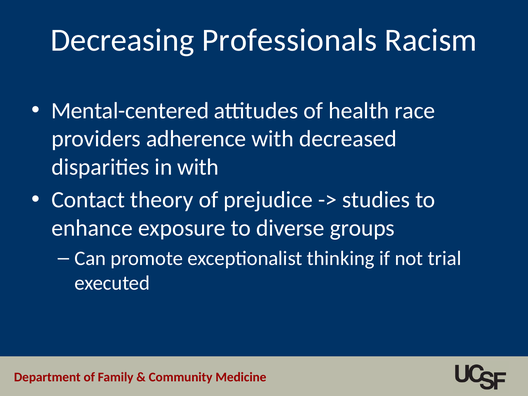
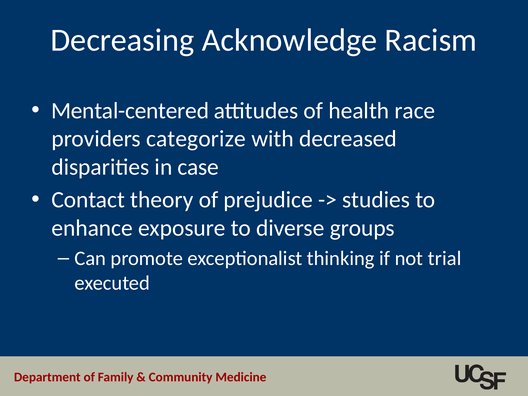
Professionals: Professionals -> Acknowledge (290, 40)
adherence: adherence -> categorize (196, 139)
in with: with -> case (198, 167)
